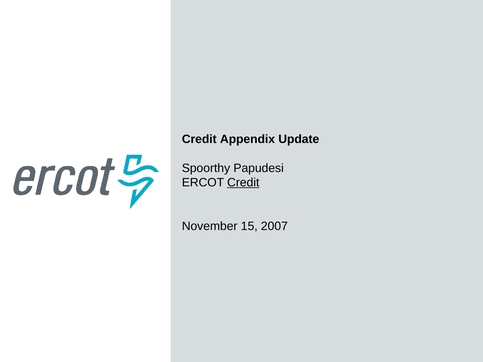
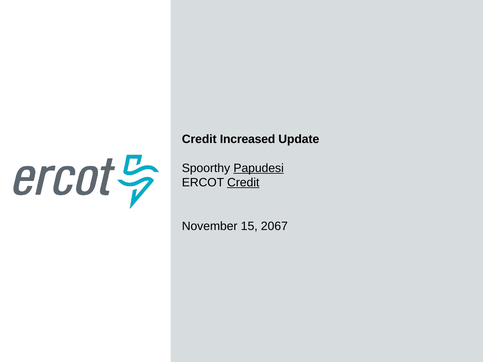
Appendix: Appendix -> Increased (248, 139)
Papudesi underline: none -> present (259, 168)
2007: 2007 -> 2067 (274, 226)
